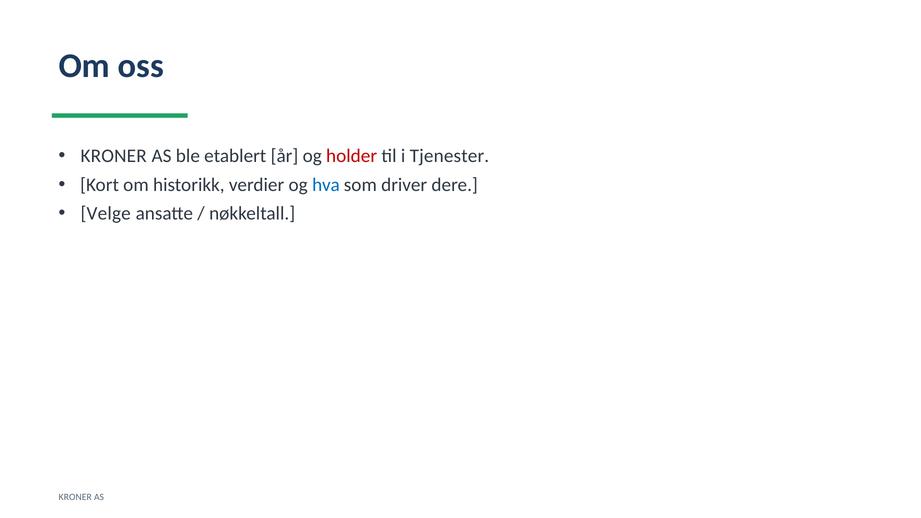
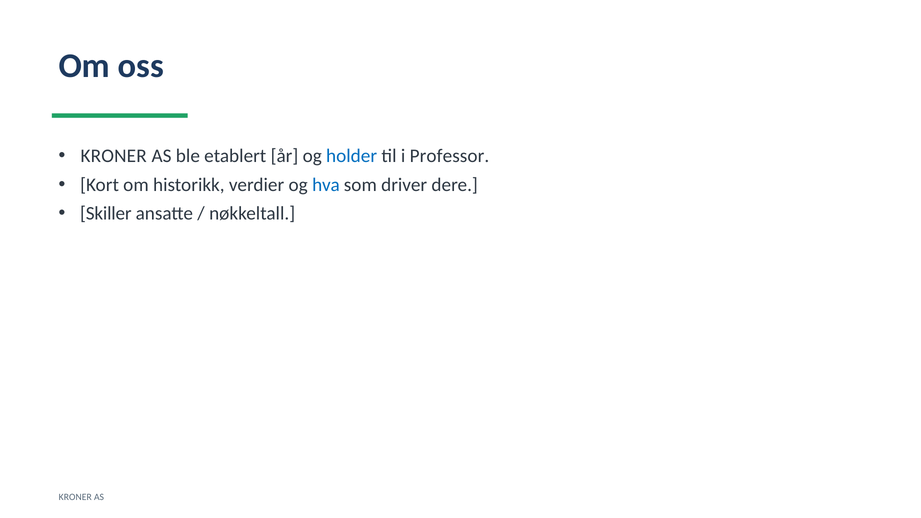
holder colour: red -> blue (352, 156)
Tjenester: Tjenester -> Professor (449, 156)
Velge: Velge -> Skiller (106, 214)
